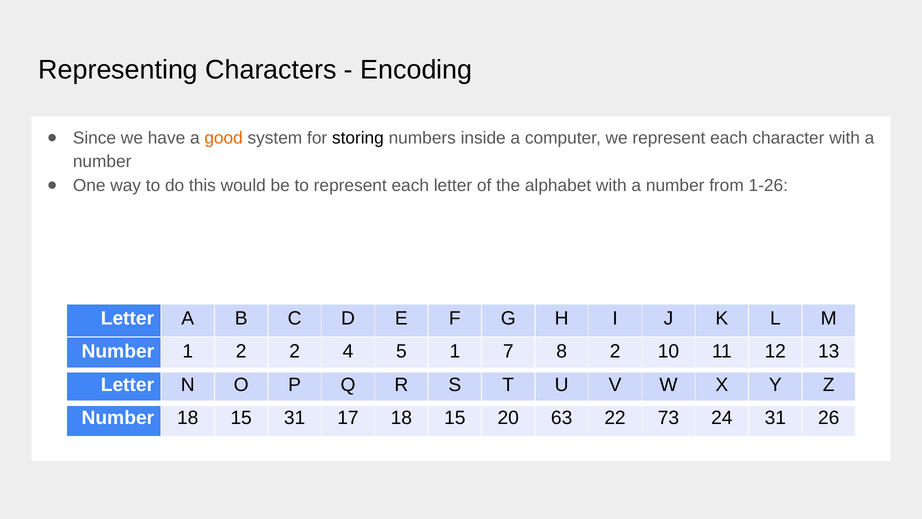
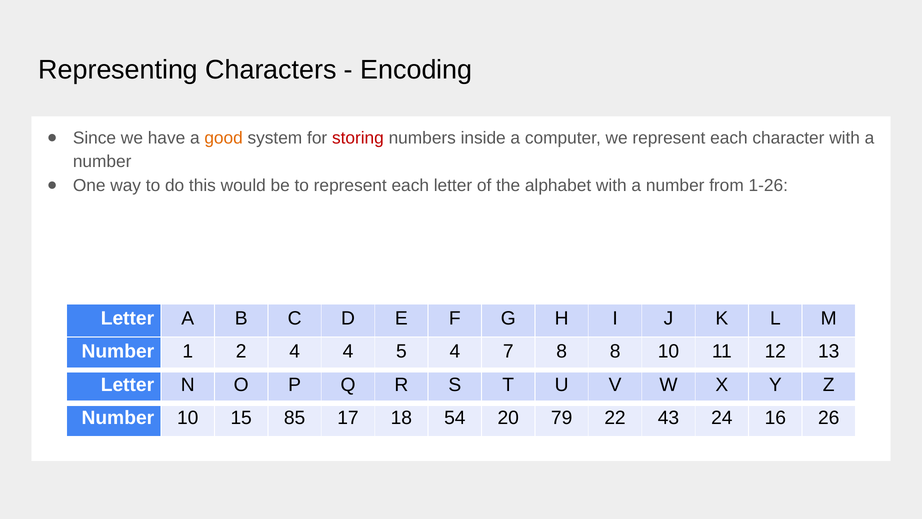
storing colour: black -> red (358, 138)
2 2: 2 -> 4 (295, 351)
5 1: 1 -> 4 (455, 351)
8 2: 2 -> 8 (615, 351)
Number 18: 18 -> 10 (188, 417)
15 31: 31 -> 85 (295, 417)
17 18 15: 15 -> 54 (455, 417)
63: 63 -> 79 (562, 417)
73: 73 -> 43 (668, 417)
24 31: 31 -> 16 (775, 417)
